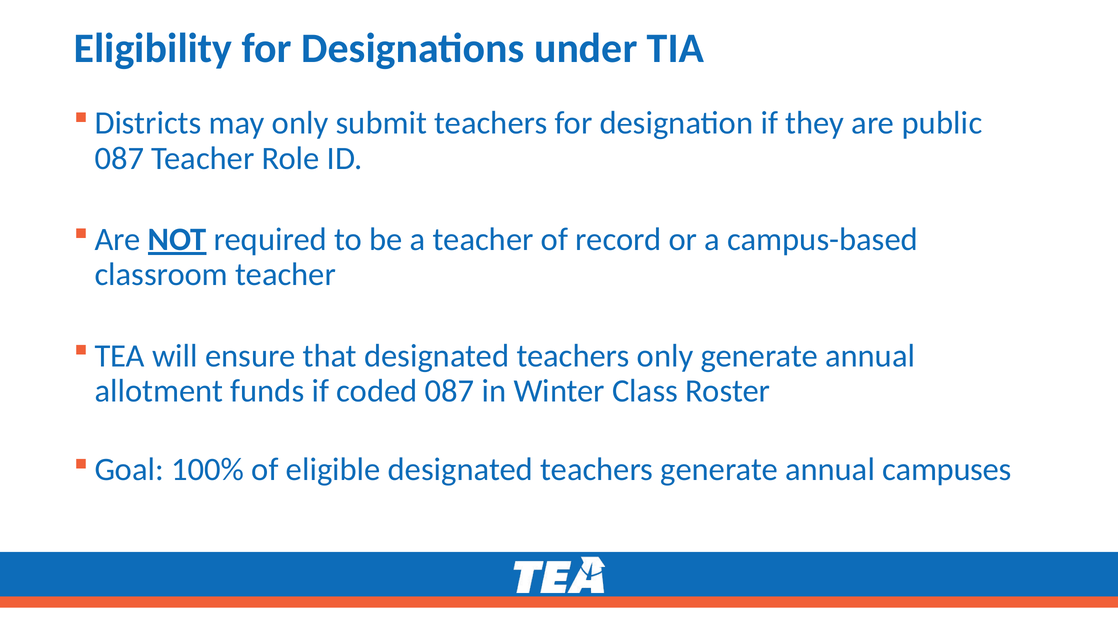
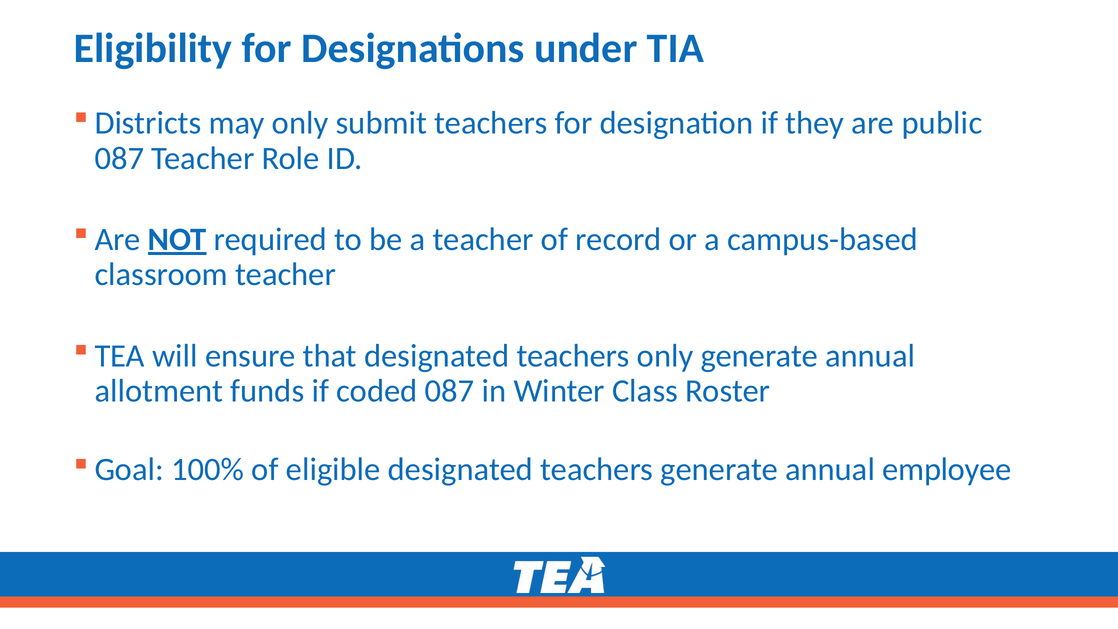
campuses: campuses -> employee (947, 470)
